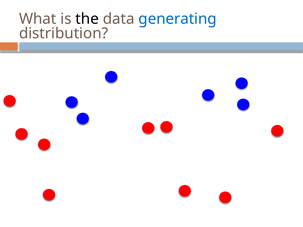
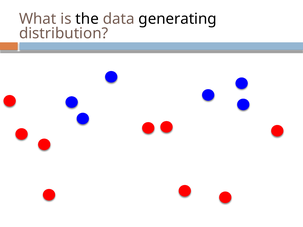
generating colour: blue -> black (178, 19)
